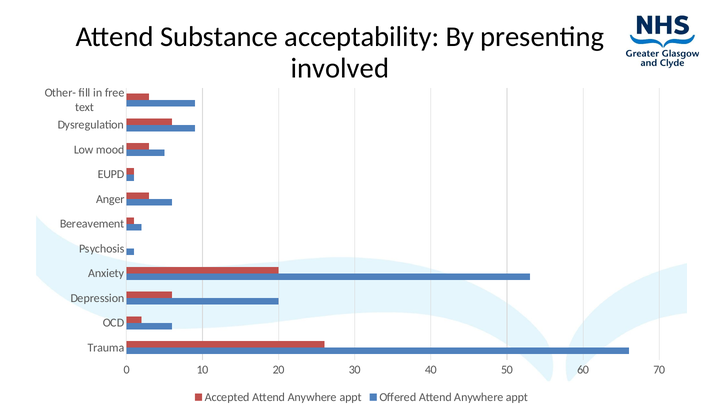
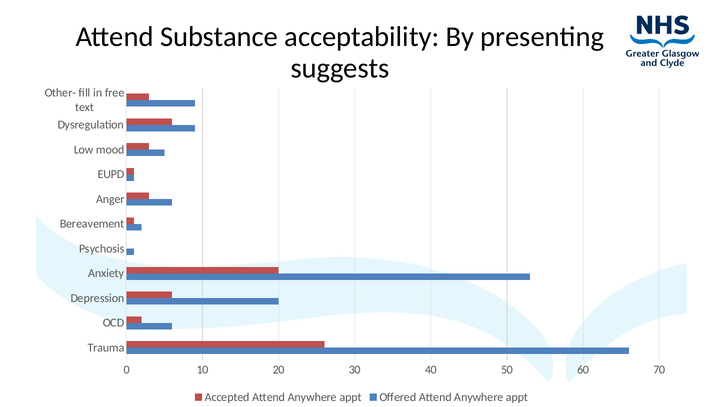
involved: involved -> suggests (340, 68)
